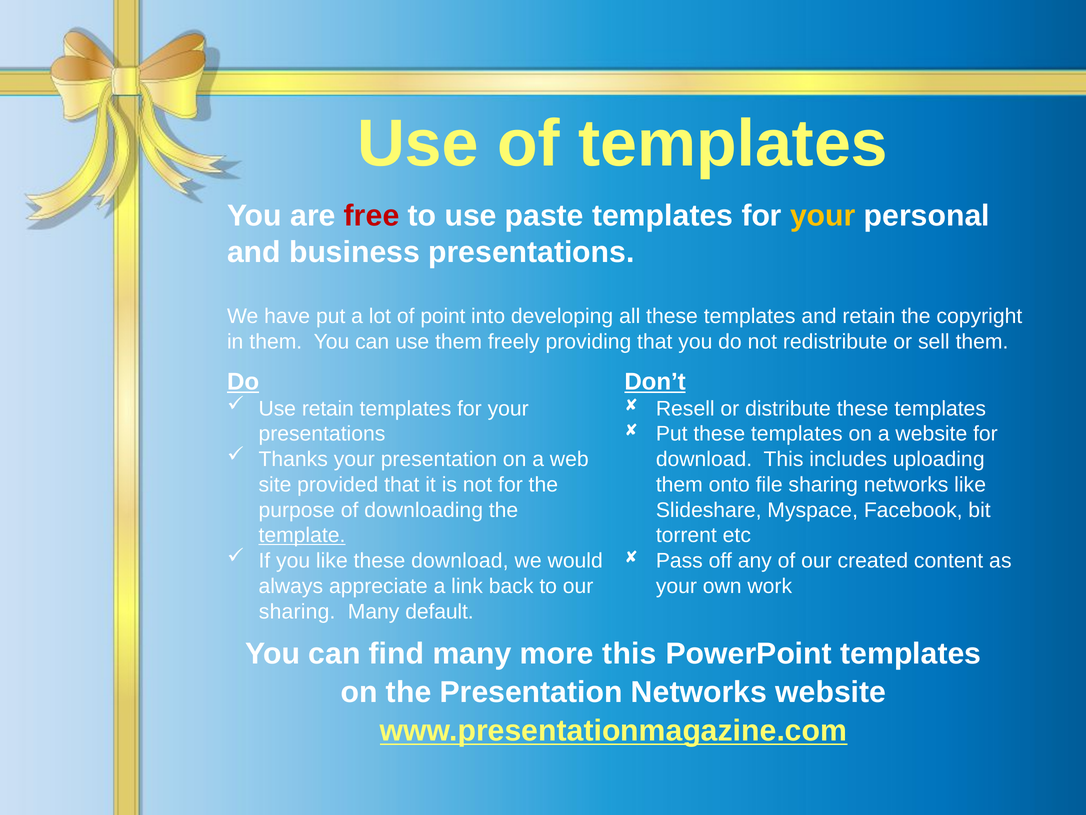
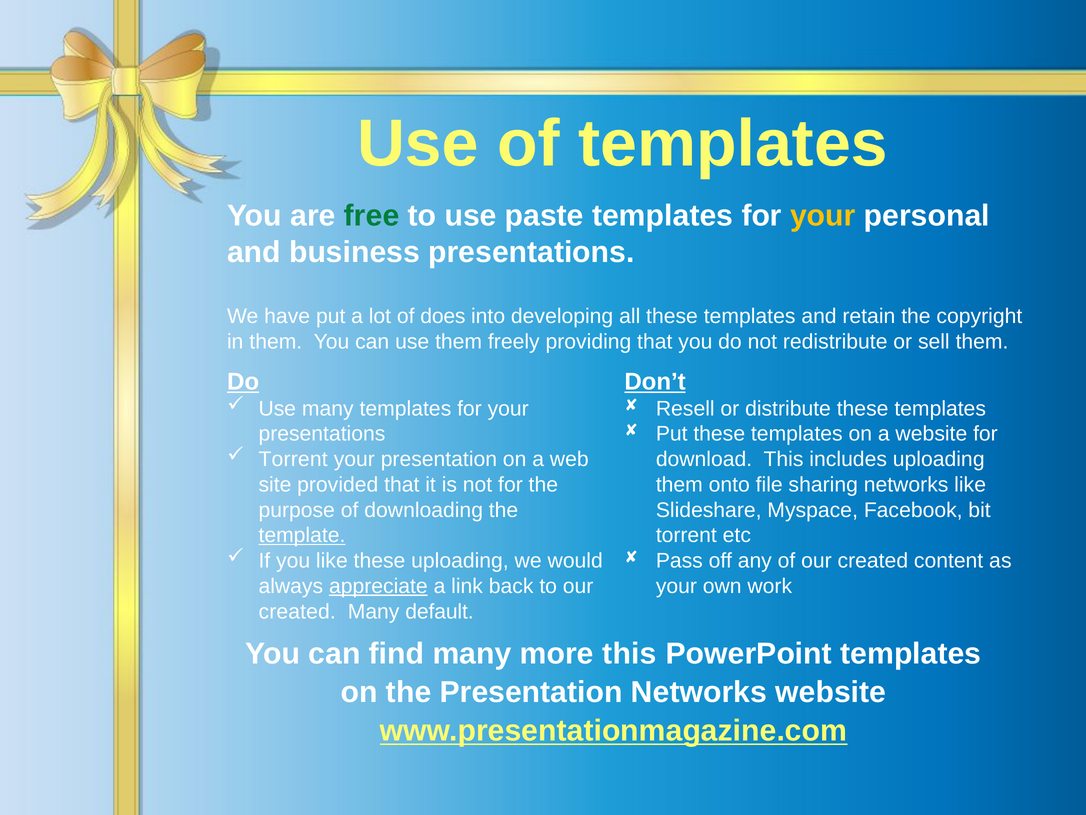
free colour: red -> green (372, 216)
point: point -> does (443, 316)
Use retain: retain -> many (328, 408)
Thanks: Thanks -> Torrent (293, 459)
these download: download -> uploading (460, 560)
appreciate underline: none -> present (378, 586)
sharing: sharing -> created (297, 611)
